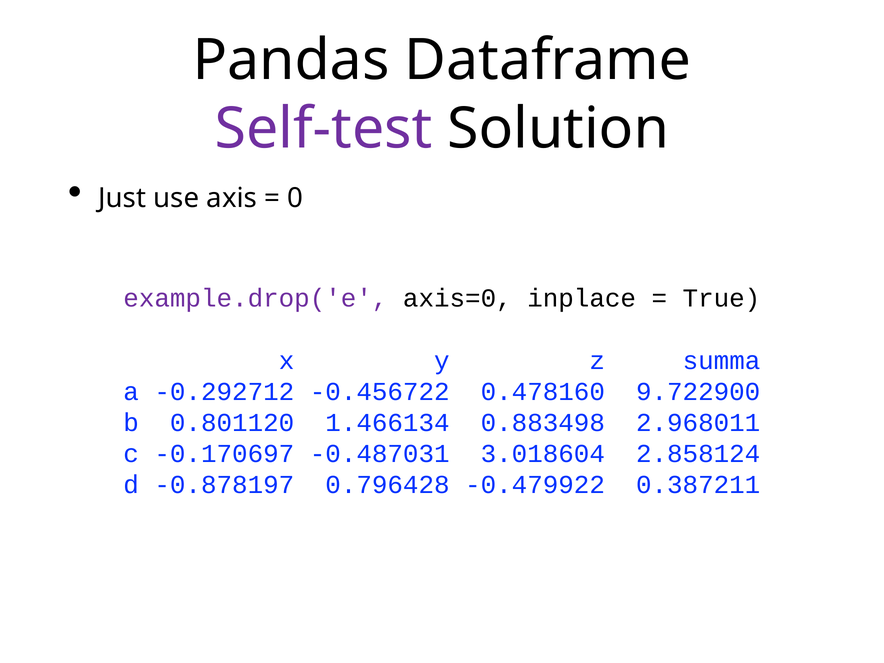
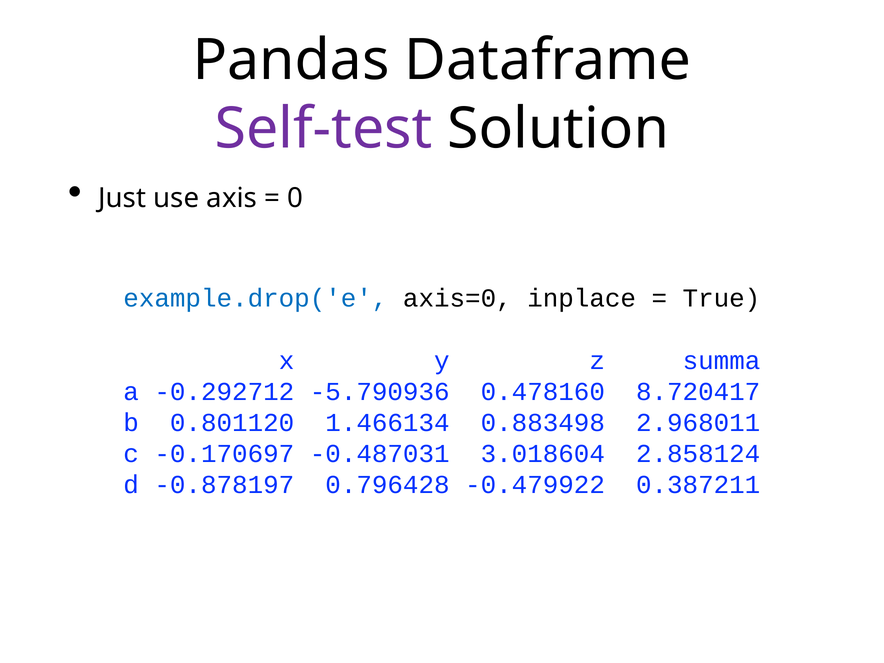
example.drop('e colour: purple -> blue (255, 298)
-0.456722: -0.456722 -> -5.790936 (380, 392)
9.722900: 9.722900 -> 8.720417 (698, 392)
